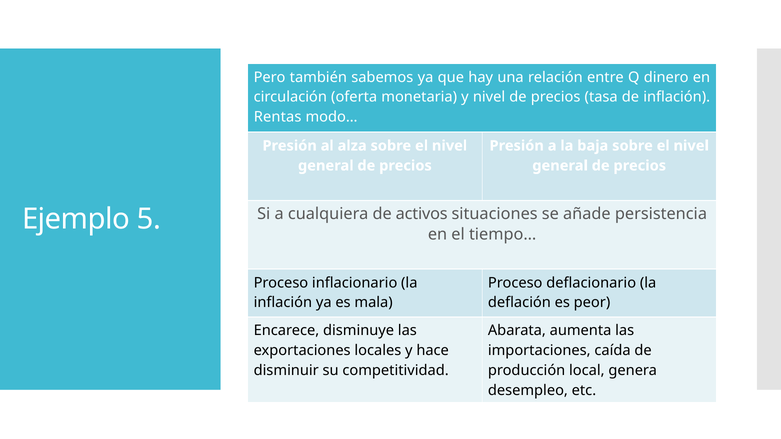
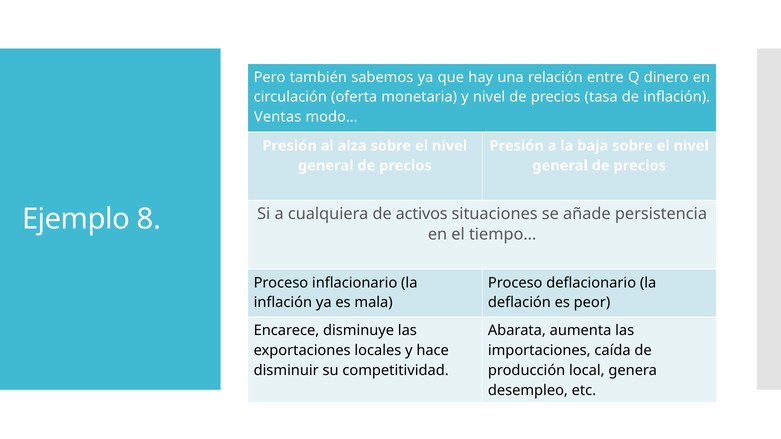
Rentas: Rentas -> Ventas (278, 117)
5: 5 -> 8 (149, 219)
